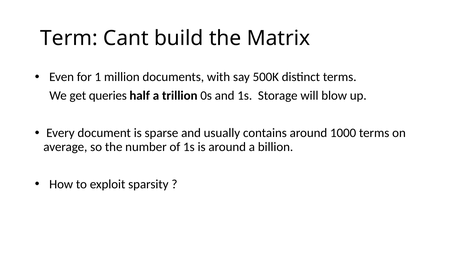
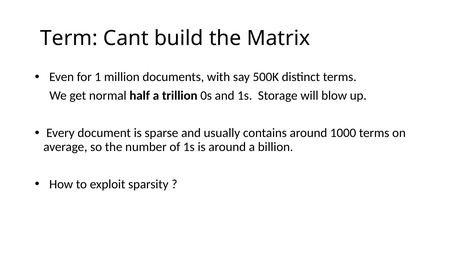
queries: queries -> normal (108, 96)
